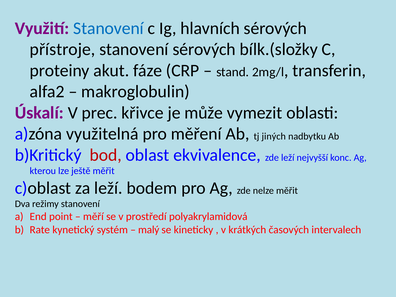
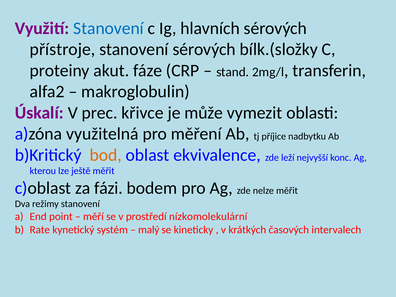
jiných: jiných -> příjice (274, 136)
bod colour: red -> orange (106, 155)
za leží: leží -> fázi (108, 188)
polyakrylamidová: polyakrylamidová -> nízkomolekulární (208, 217)
